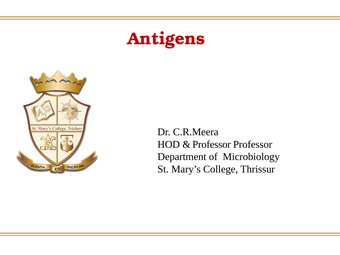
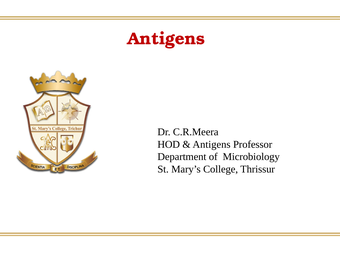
Professor: Professor -> Antigens (212, 144)
